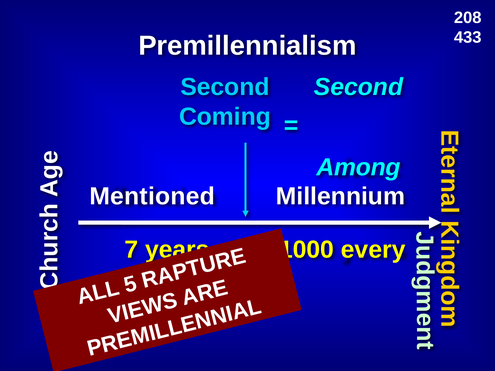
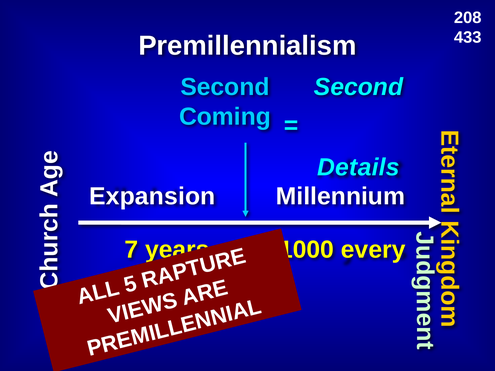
Among: Among -> Details (358, 168)
Mentioned: Mentioned -> Expansion (152, 196)
